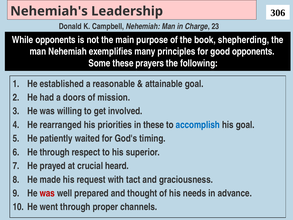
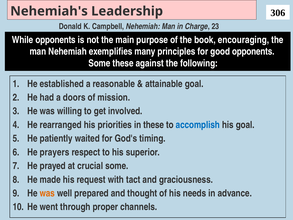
shepherding: shepherding -> encouraging (244, 40)
prayers: prayers -> against (150, 63)
He through: through -> prayers (55, 152)
crucial heard: heard -> some (117, 166)
was colour: red -> orange (47, 193)
